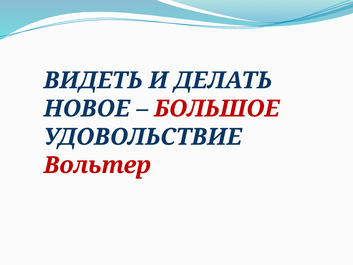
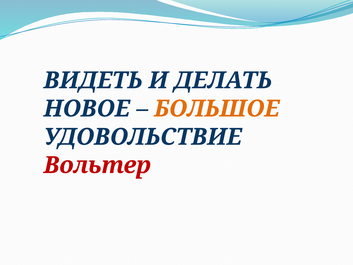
БОЛЬШОЕ colour: red -> orange (217, 109)
